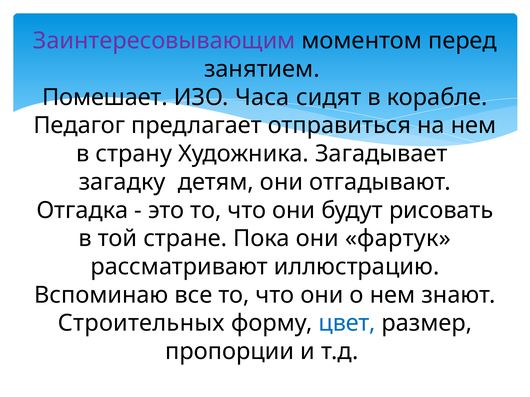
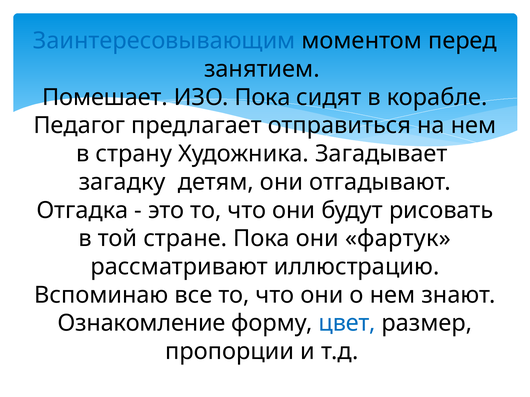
Заинтересовывающим colour: purple -> blue (164, 41)
ИЗО Часа: Часа -> Пока (262, 97)
Строительных: Строительных -> Ознакомление (141, 324)
